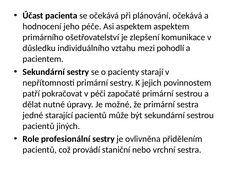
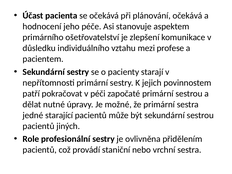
Asi aspektem: aspektem -> stanovuje (134, 26)
pohodlí: pohodlí -> profese (170, 48)
